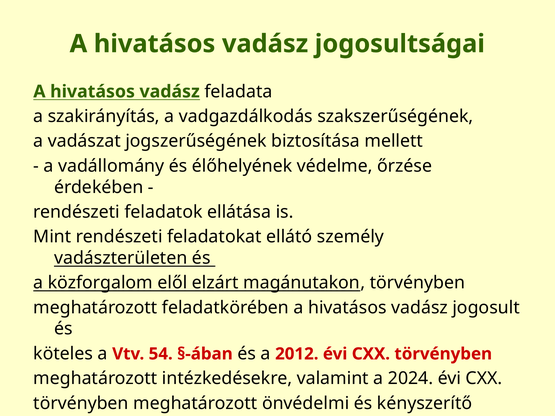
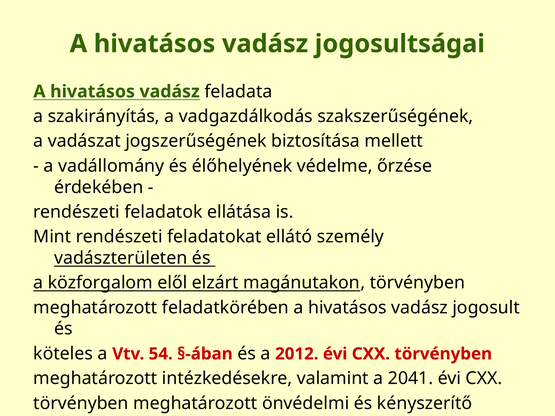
2024: 2024 -> 2041 (411, 379)
